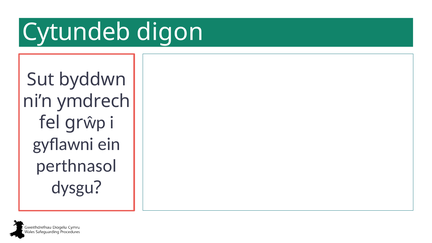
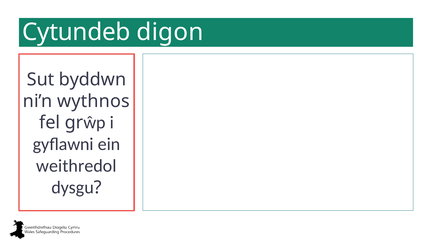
ymdrech: ymdrech -> wythnos (94, 101)
perthnasol: perthnasol -> weithredol (76, 166)
